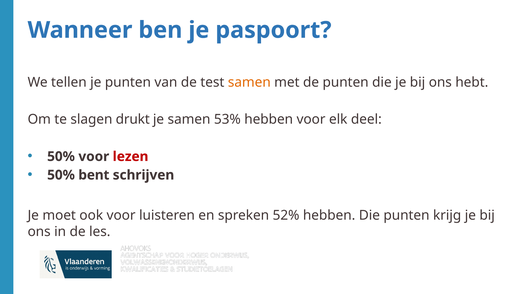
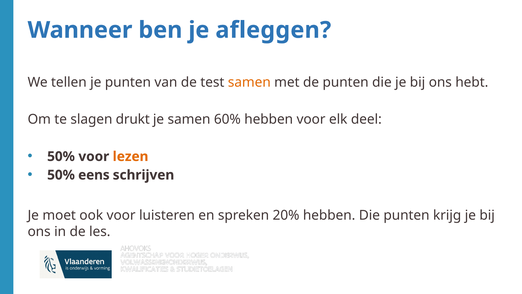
paspoort: paspoort -> afleggen (273, 30)
53%: 53% -> 60% (227, 119)
lezen colour: red -> orange (131, 156)
bent: bent -> eens (94, 175)
52%: 52% -> 20% (286, 215)
